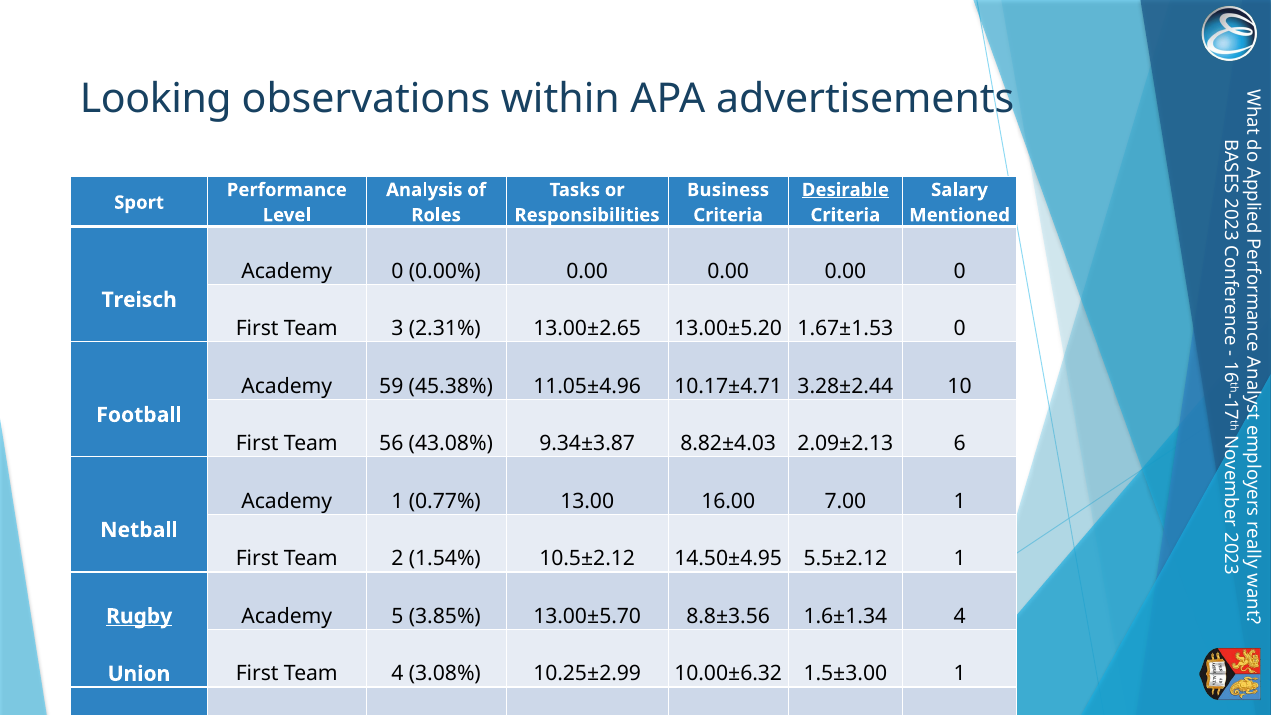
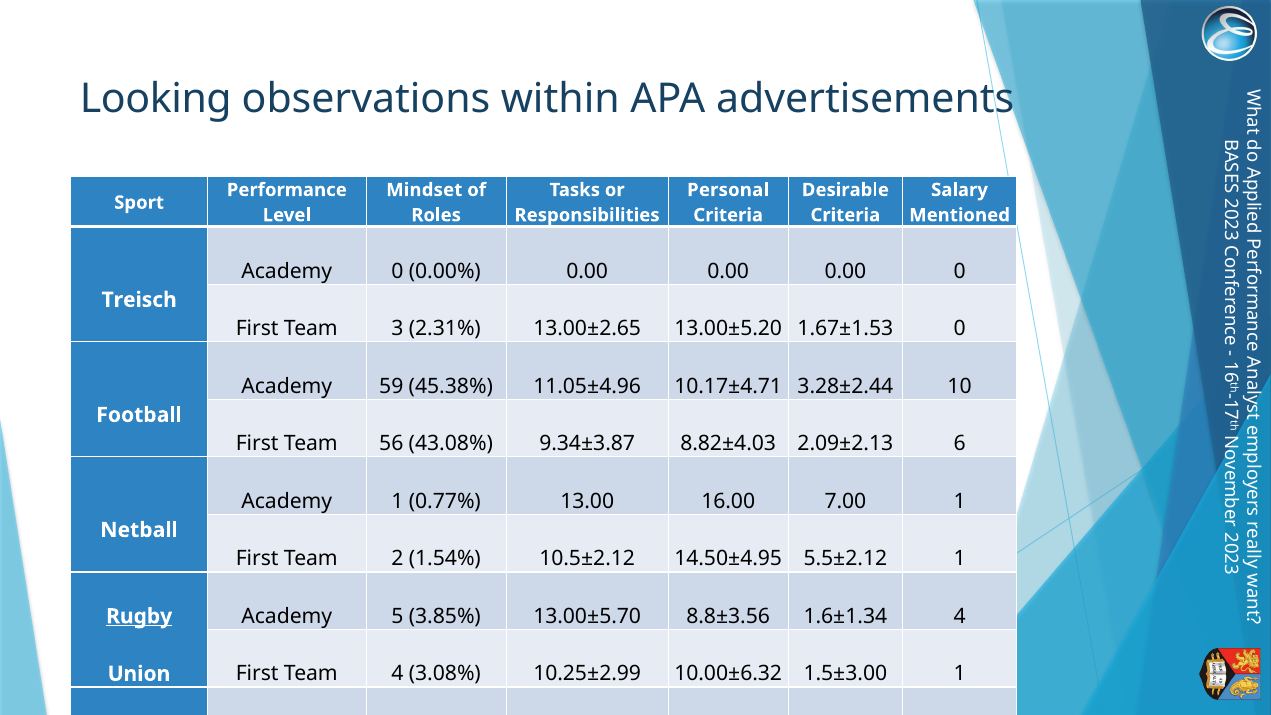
Analysis: Analysis -> Mindset (424, 190)
Business: Business -> Personal (728, 190)
Desirable underline: present -> none (845, 190)
